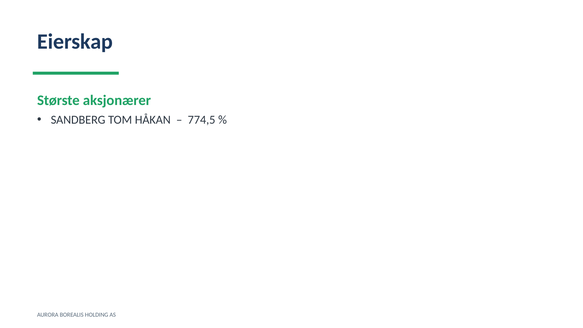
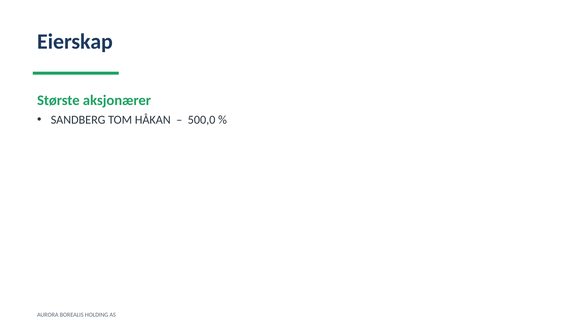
774,5: 774,5 -> 500,0 (202, 120)
